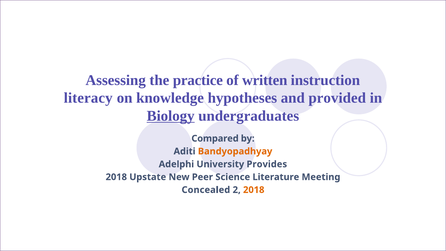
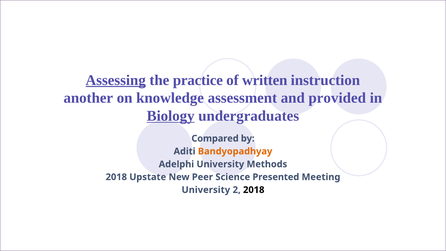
Assessing underline: none -> present (116, 80)
literacy: literacy -> another (88, 98)
hypotheses: hypotheses -> assessment (242, 98)
Provides: Provides -> Methods (267, 164)
Literature: Literature -> Presented (276, 177)
Concealed: Concealed -> University (206, 190)
2018 colour: orange -> black (254, 190)
